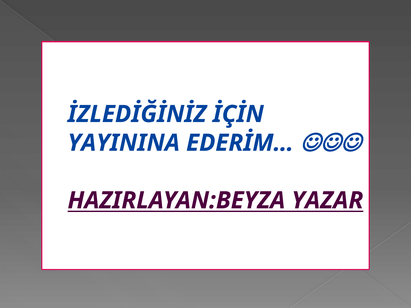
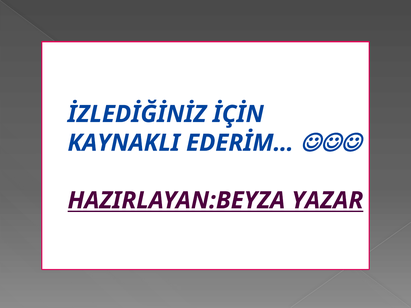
YAYININA: YAYININA -> KAYNAKLI (124, 143)
